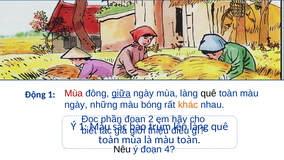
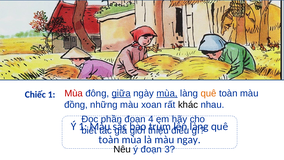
mùa underline: none -> present (167, 93)
quê colour: black -> orange (209, 93)
Động: Động -> Chiếc (35, 94)
ngày: ngày -> đồng (76, 105)
bóng: bóng -> xoan (151, 105)
khác colour: orange -> black (188, 105)
2: 2 -> 4 (151, 119)
màu toàn: toàn -> ngay (189, 139)
4: 4 -> 3 (170, 149)
